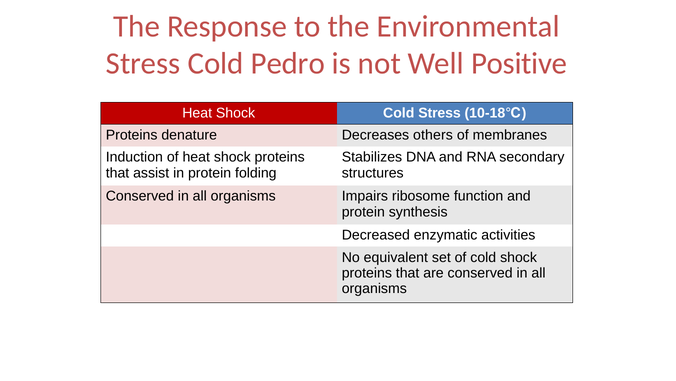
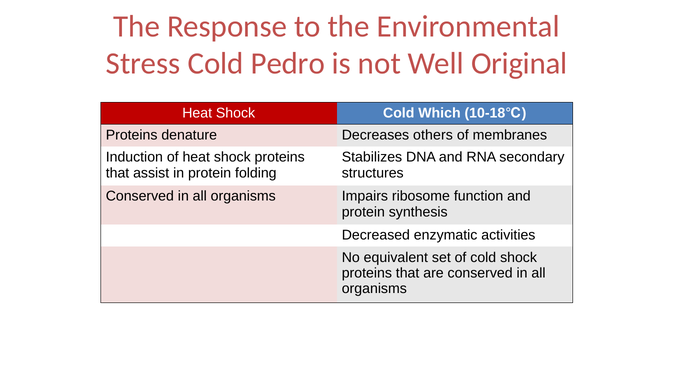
Positive: Positive -> Original (519, 63)
Cold Stress: Stress -> Which (439, 113)
